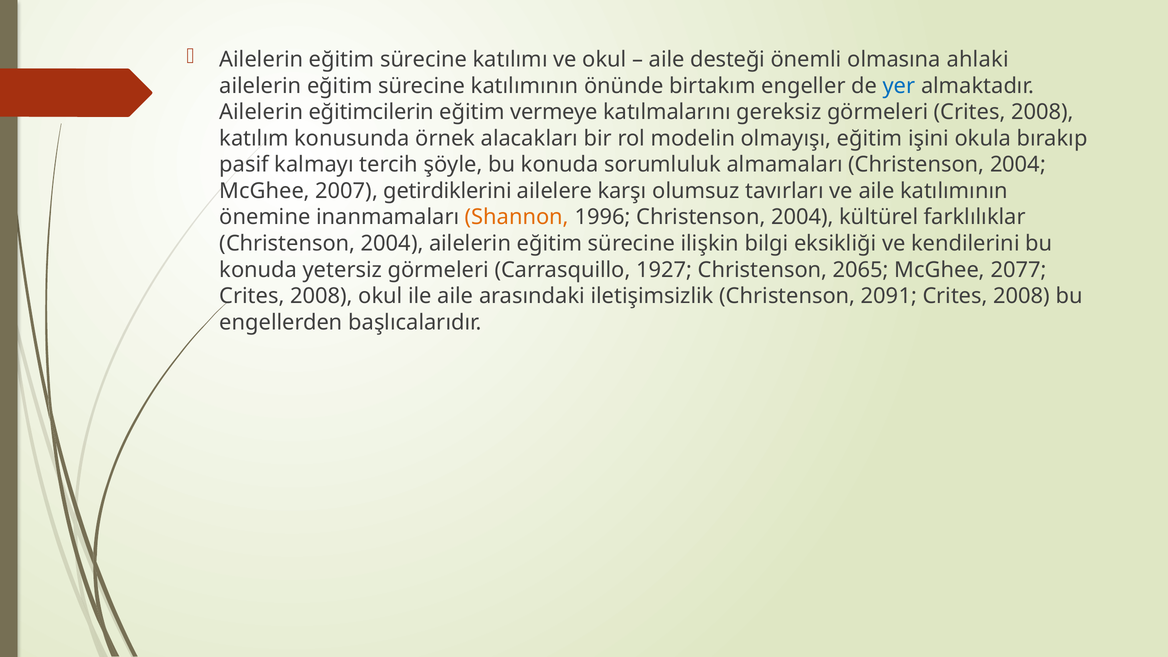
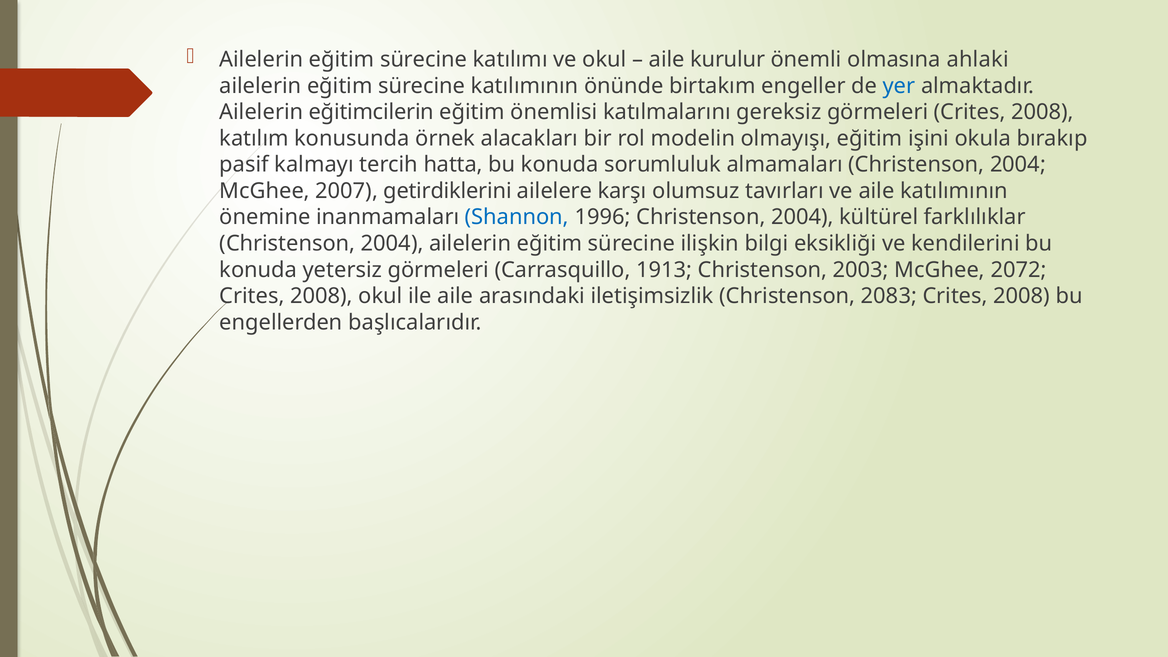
desteği: desteği -> kurulur (728, 60)
vermeye: vermeye -> önemlisi (554, 112)
şöyle: şöyle -> hatta (453, 165)
Shannon colour: orange -> blue (517, 217)
1927: 1927 -> 1913 (664, 270)
2065: 2065 -> 2003 (861, 270)
2077: 2077 -> 2072 (1019, 270)
2091: 2091 -> 2083 (889, 296)
